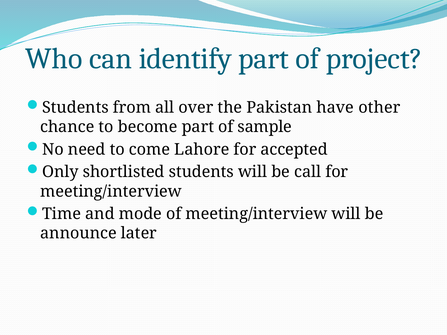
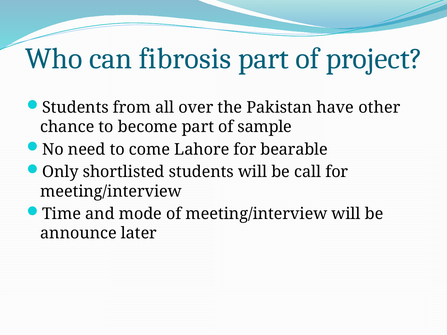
identify: identify -> fibrosis (185, 59)
accepted: accepted -> bearable (294, 150)
